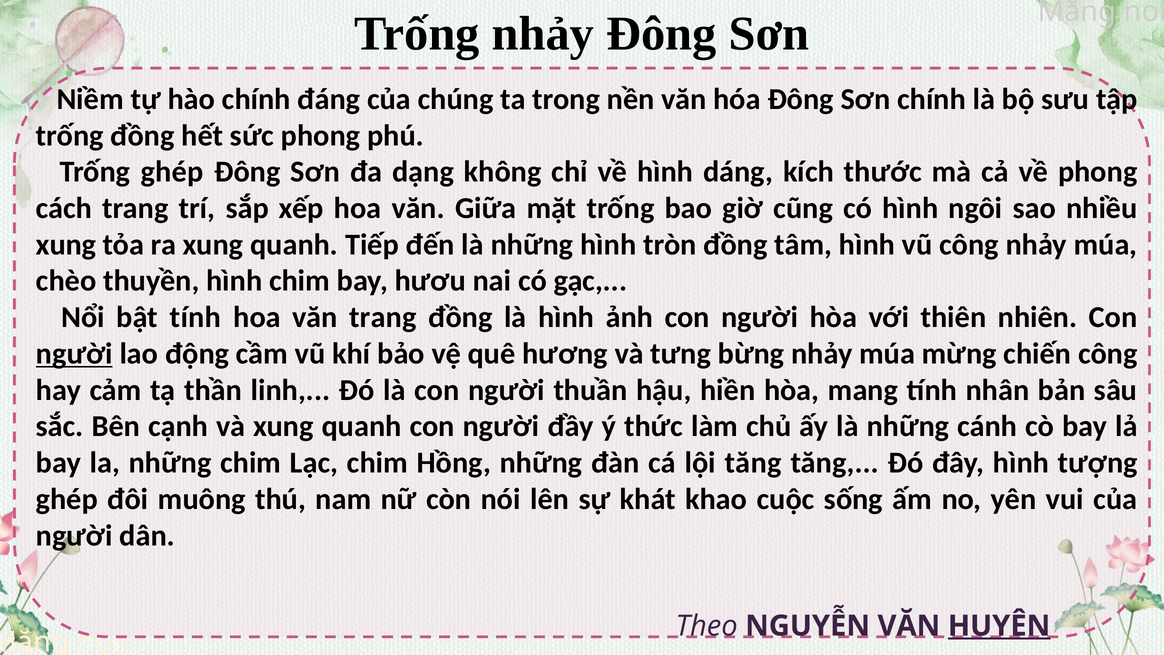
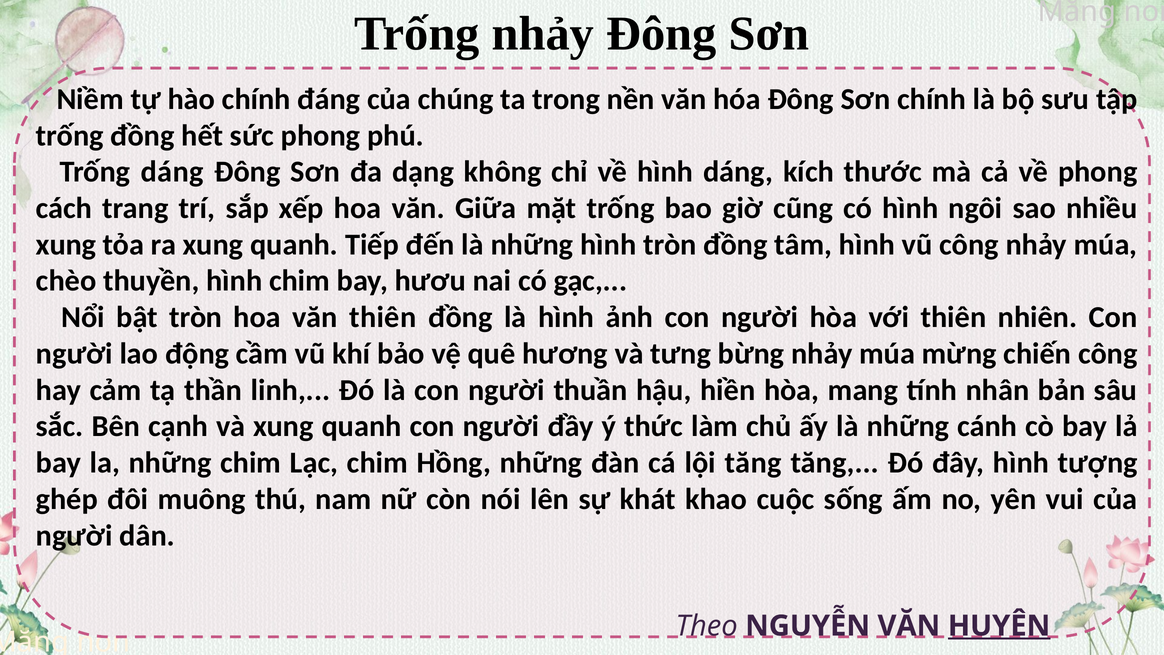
Trống ghép: ghép -> dáng (172, 172)
bật tính: tính -> tròn (196, 317)
văn trang: trang -> thiên (383, 317)
người underline: present -> none (74, 354)
